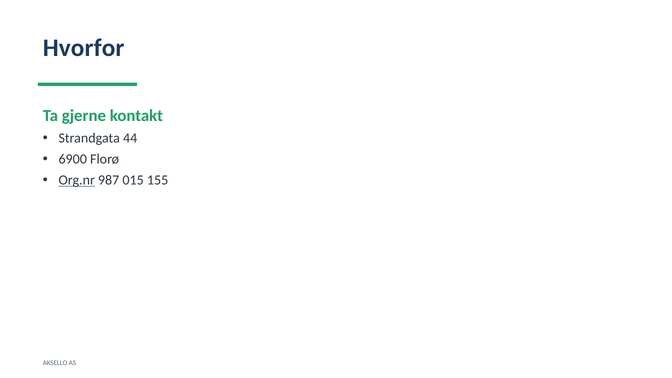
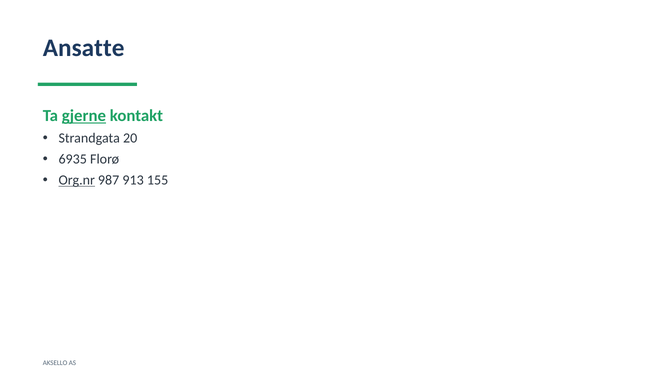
Hvorfor: Hvorfor -> Ansatte (84, 48)
gjerne underline: none -> present (84, 116)
44: 44 -> 20 (130, 138)
6900: 6900 -> 6935 (73, 159)
015: 015 -> 913 (133, 180)
